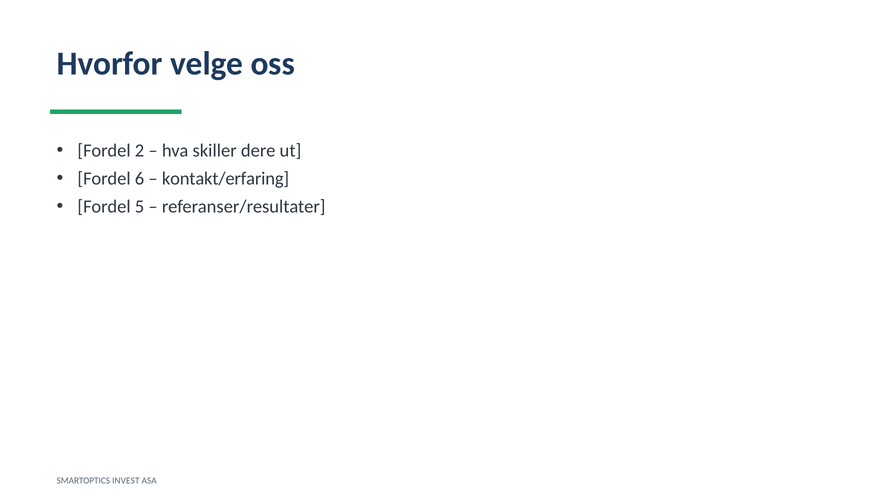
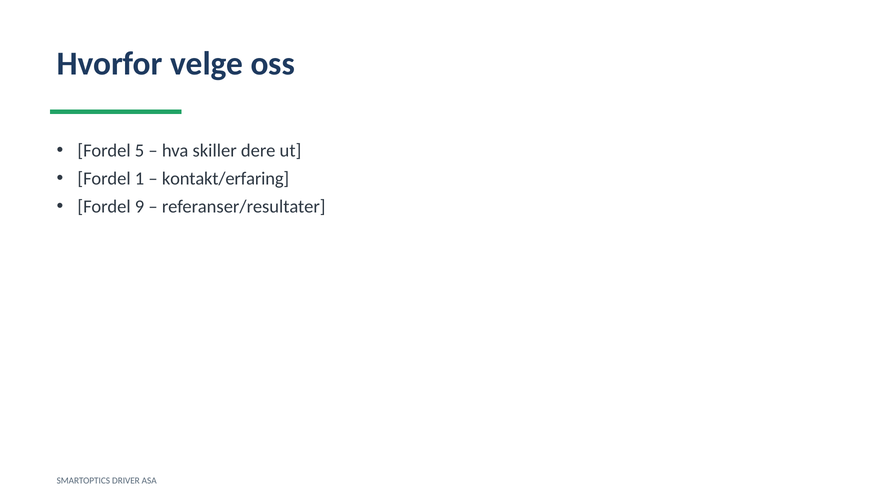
2: 2 -> 5 (140, 151)
6: 6 -> 1 (140, 179)
5: 5 -> 9 (140, 206)
INVEST: INVEST -> DRIVER (126, 480)
